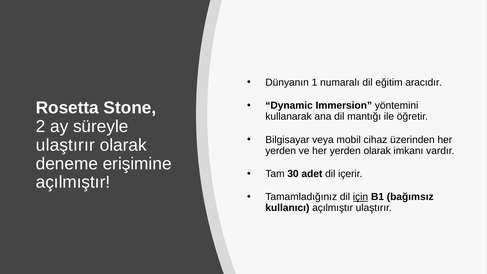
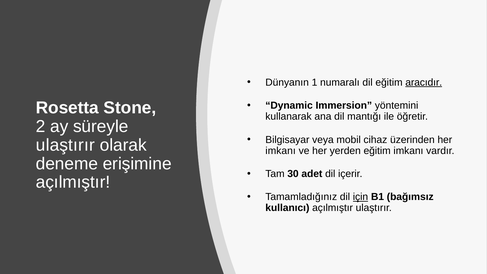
aracıdır underline: none -> present (424, 82)
yerden: yerden -> imkanı (281, 151)
yerden olarak: olarak -> eğitim (377, 151)
